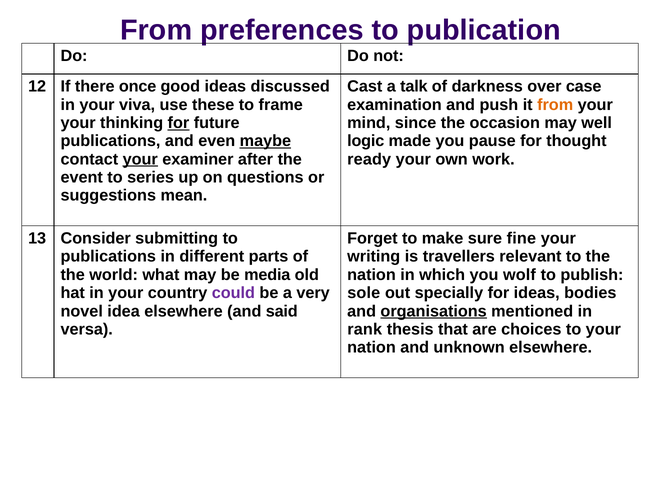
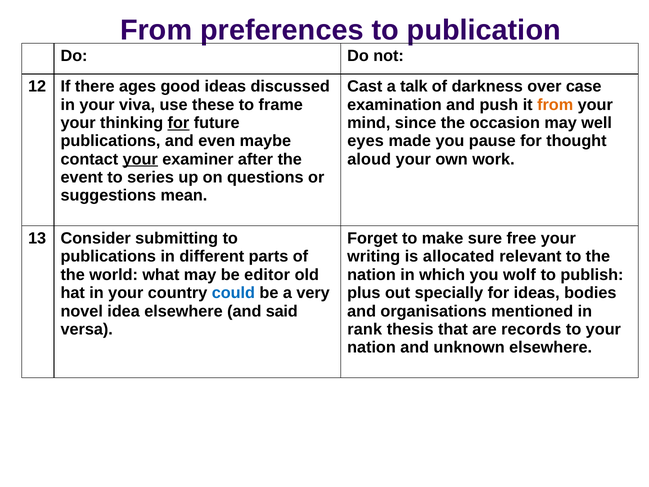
once: once -> ages (138, 86)
maybe underline: present -> none (265, 141)
logic: logic -> eyes (366, 141)
ready: ready -> aloud (369, 159)
fine: fine -> free (521, 238)
travellers: travellers -> allocated (459, 256)
media: media -> editor (267, 275)
could colour: purple -> blue (233, 293)
sole: sole -> plus (364, 293)
organisations underline: present -> none (434, 311)
choices: choices -> records (531, 329)
